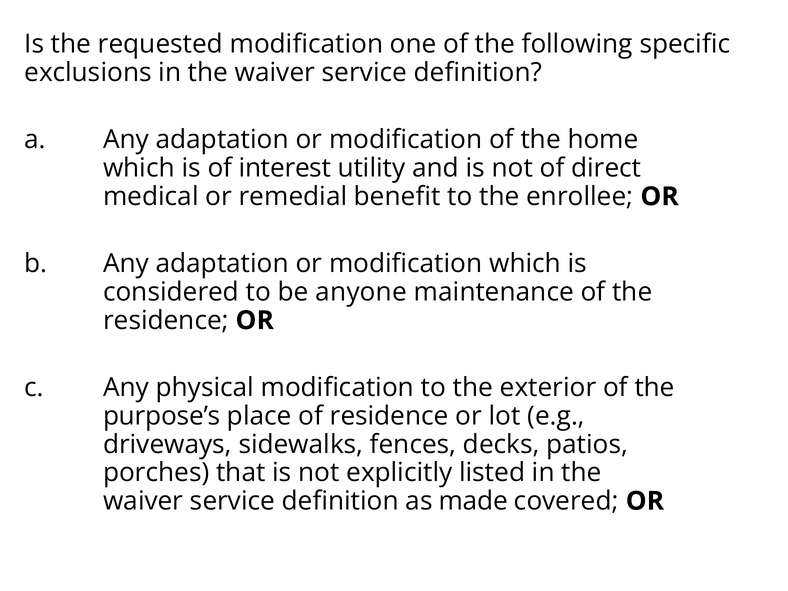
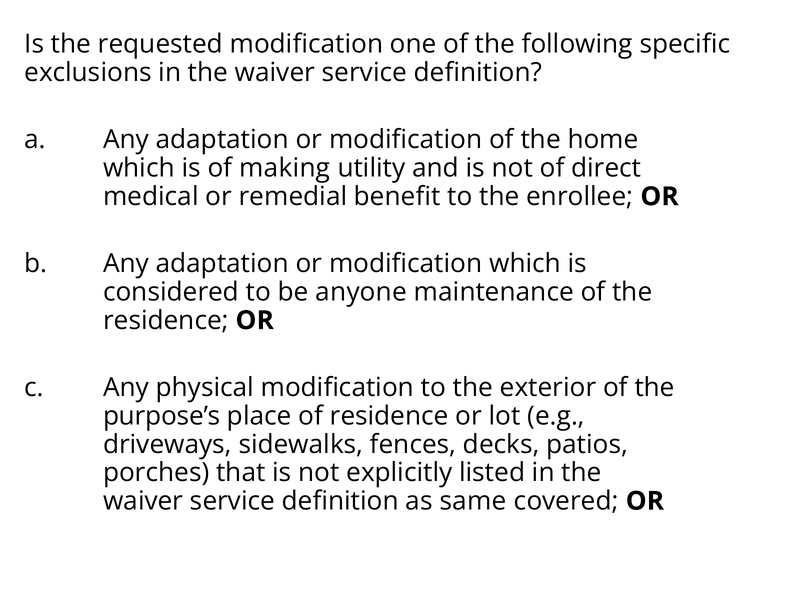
interest: interest -> making (285, 168)
made: made -> same (473, 501)
